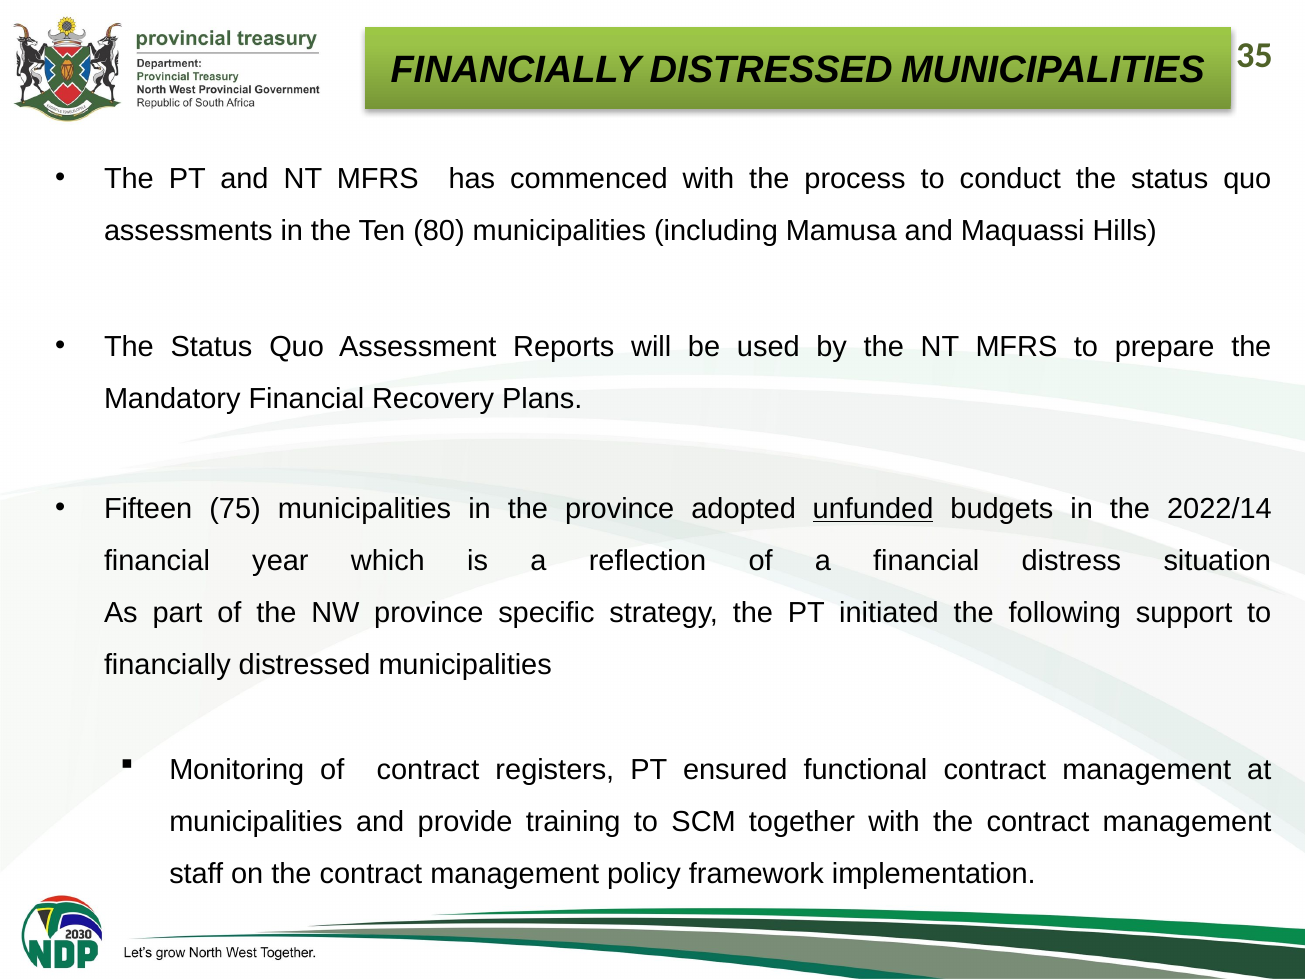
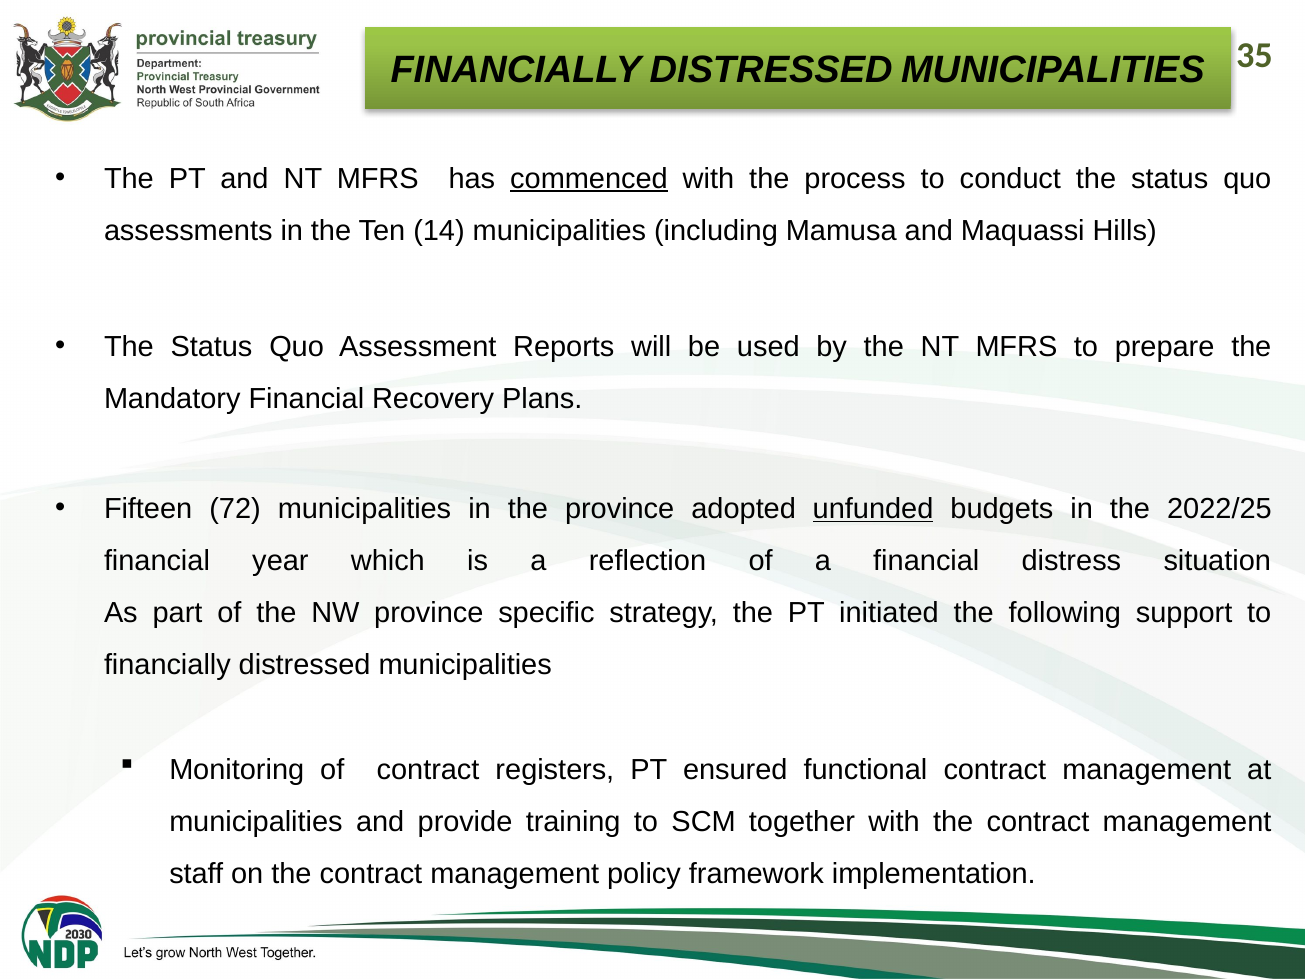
commenced underline: none -> present (589, 178)
80: 80 -> 14 (439, 231)
75: 75 -> 72 (235, 509)
2022/14: 2022/14 -> 2022/25 (1219, 509)
